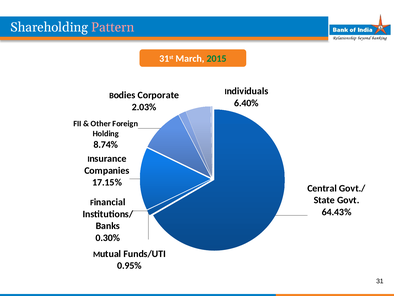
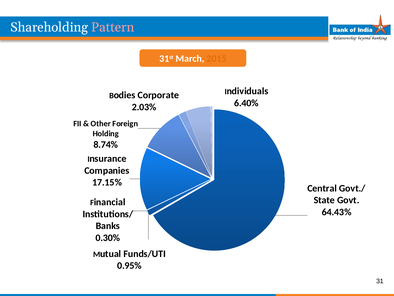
2015 colour: green -> orange (217, 59)
